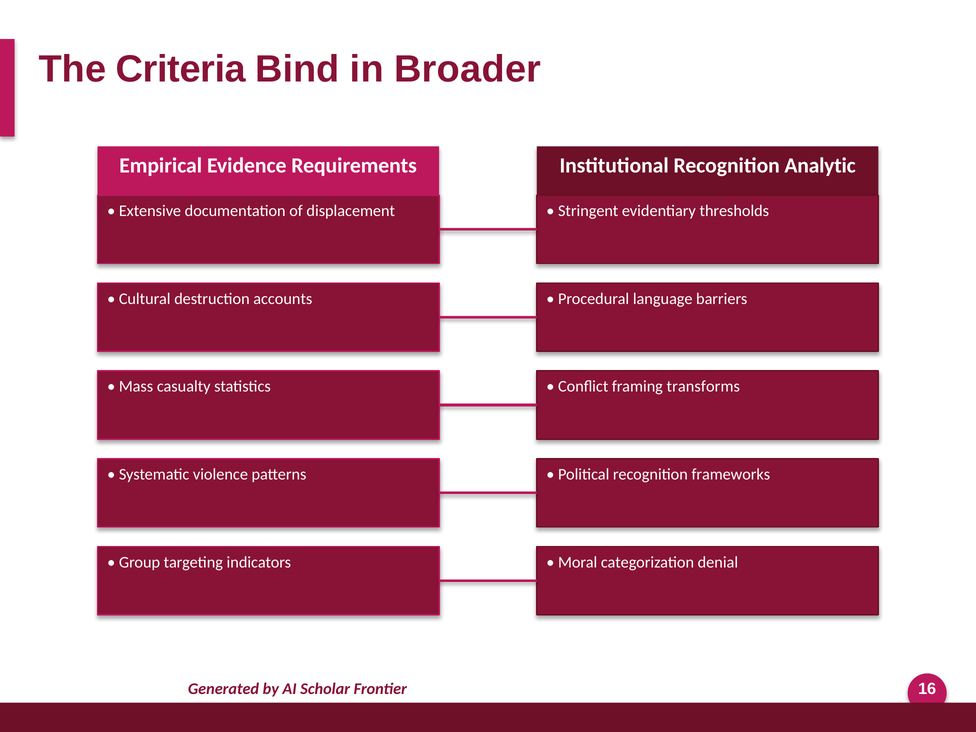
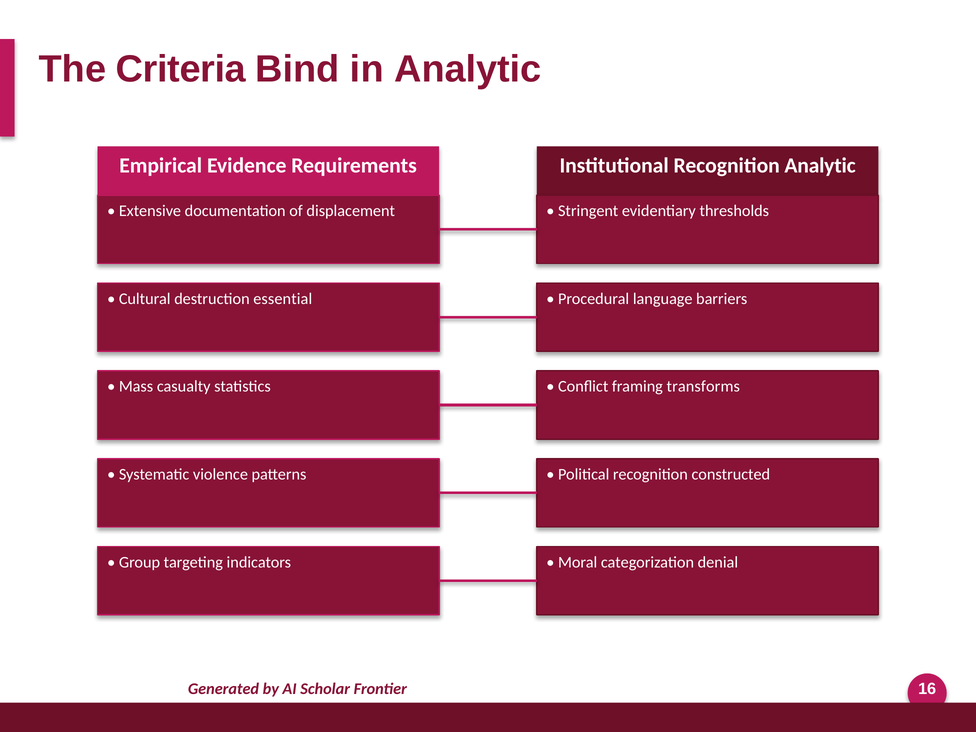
in Broader: Broader -> Analytic (468, 69)
accounts: accounts -> essential (283, 299)
frameworks: frameworks -> constructed (731, 474)
